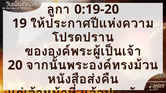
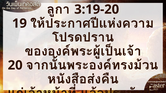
0:19-20: 0:19-20 -> 3:19-20 (97, 9)
